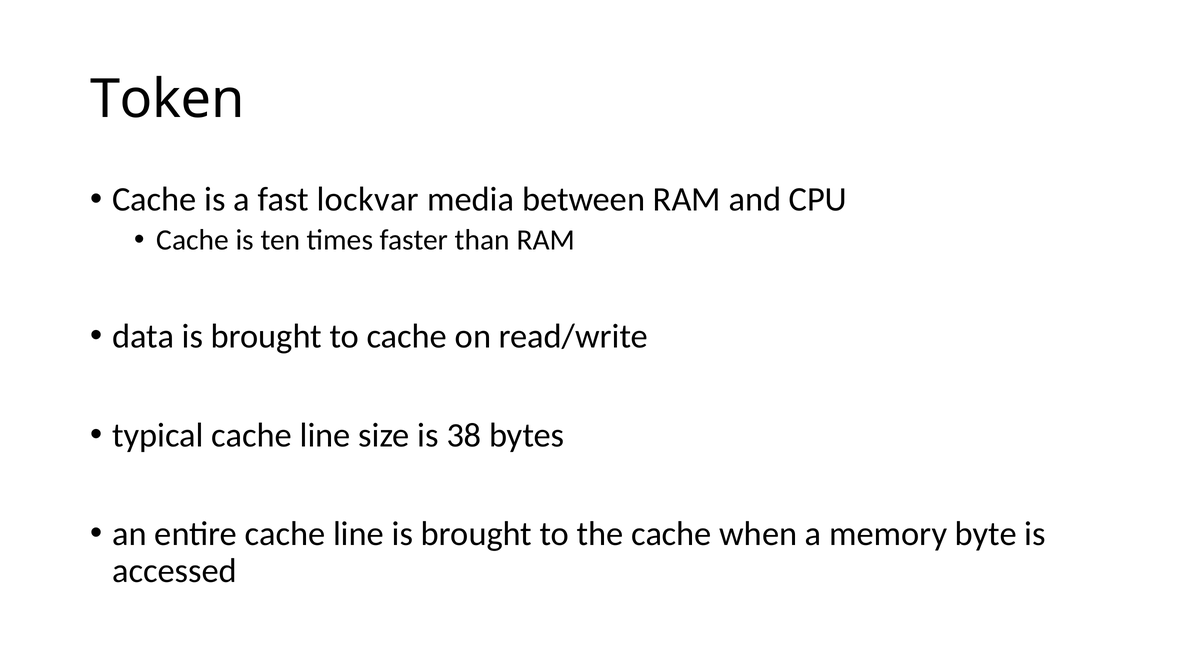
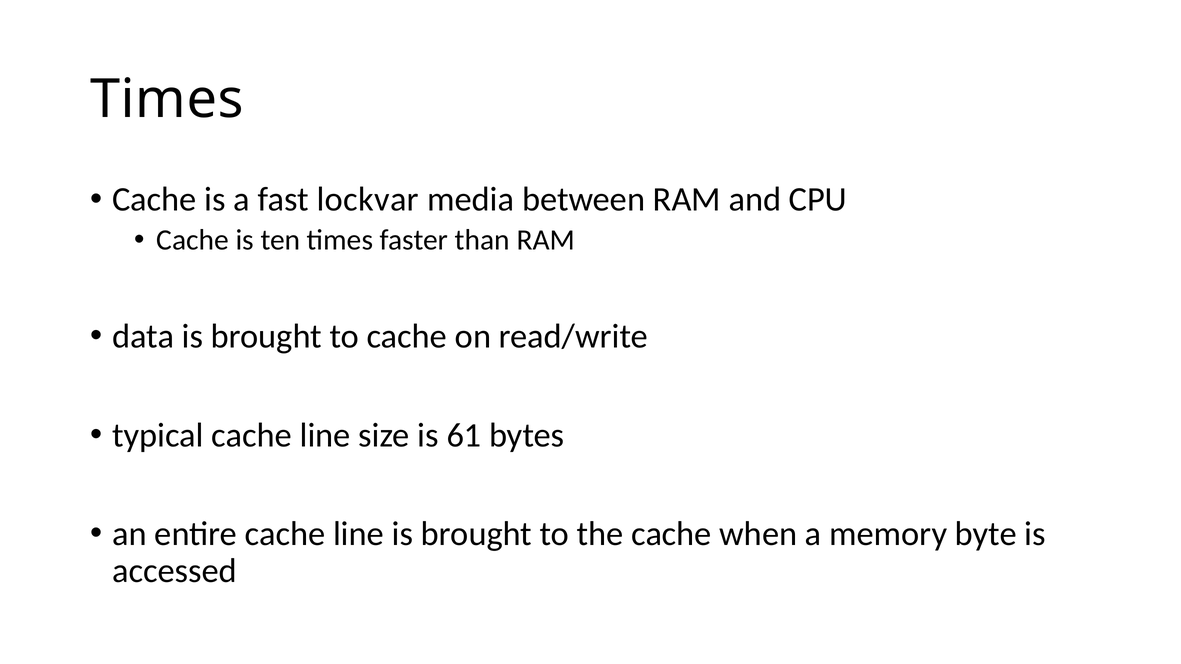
Token: Token -> Times (167, 99)
38: 38 -> 61 (464, 435)
